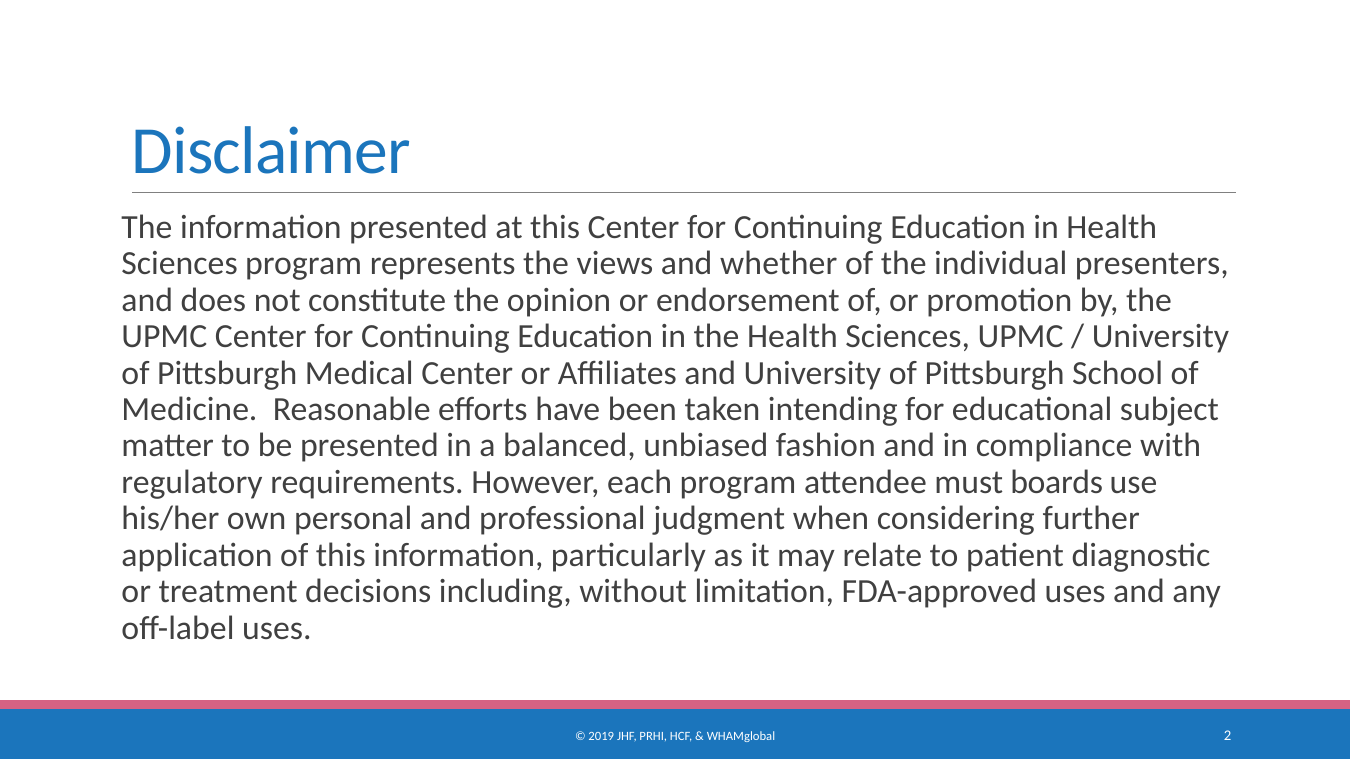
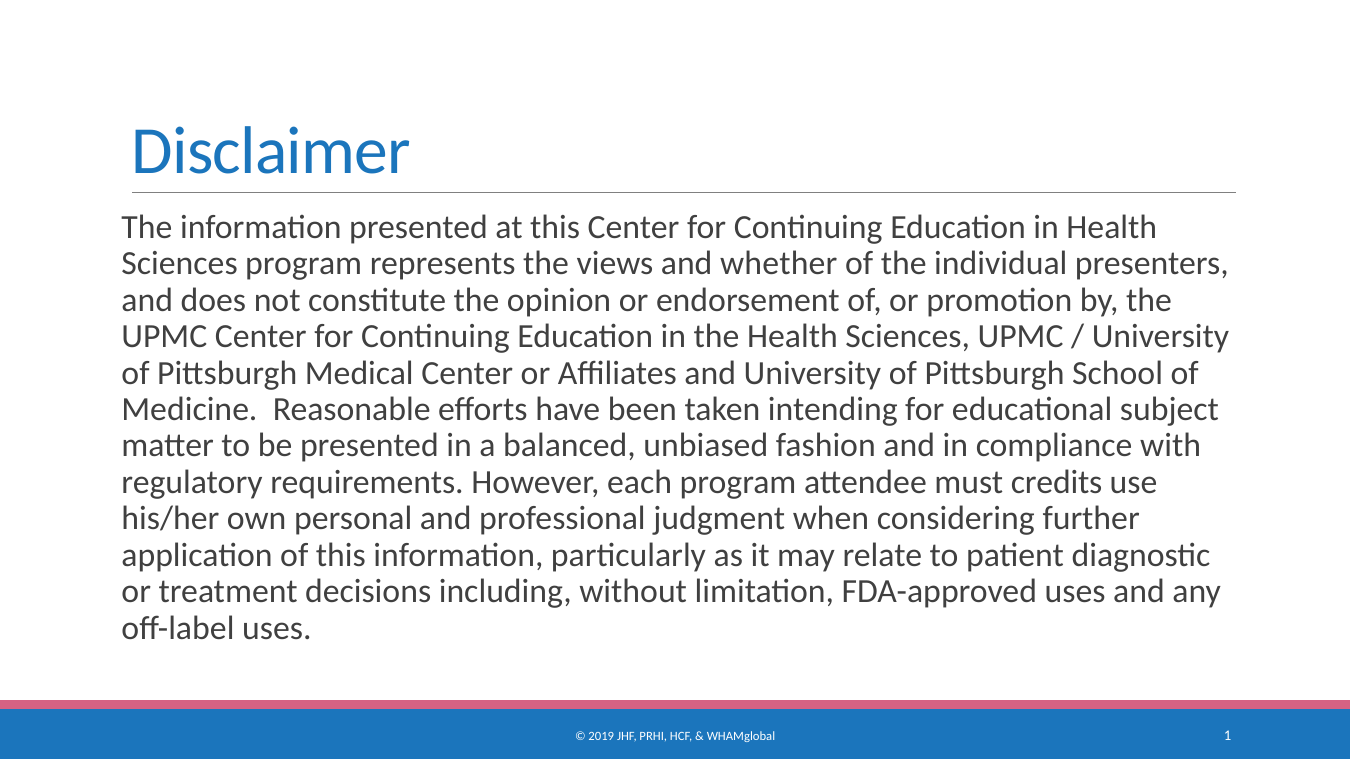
boards: boards -> credits (1057, 483)
2: 2 -> 1 (1228, 736)
